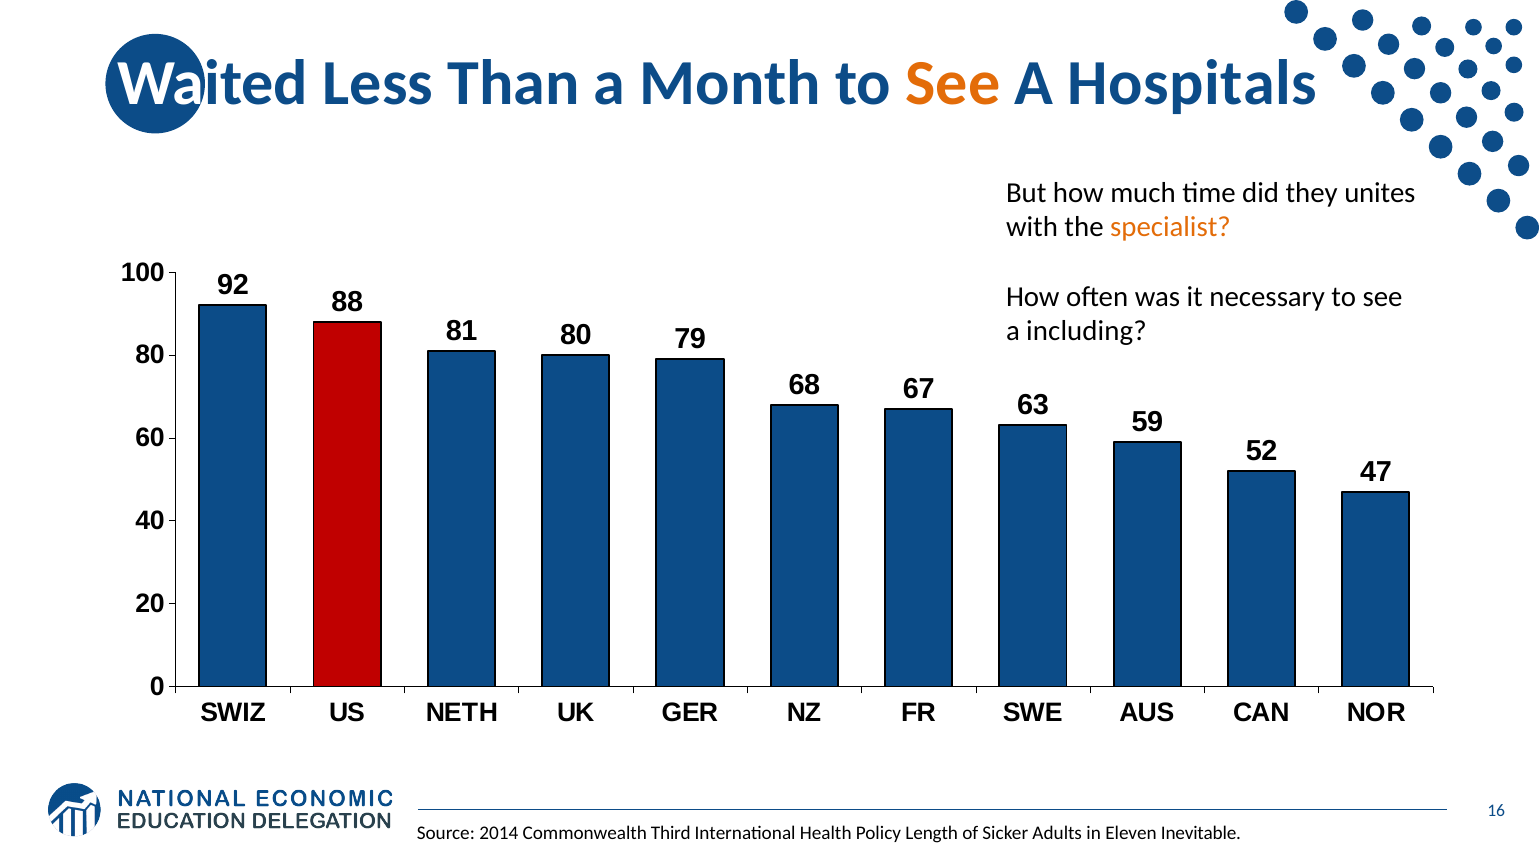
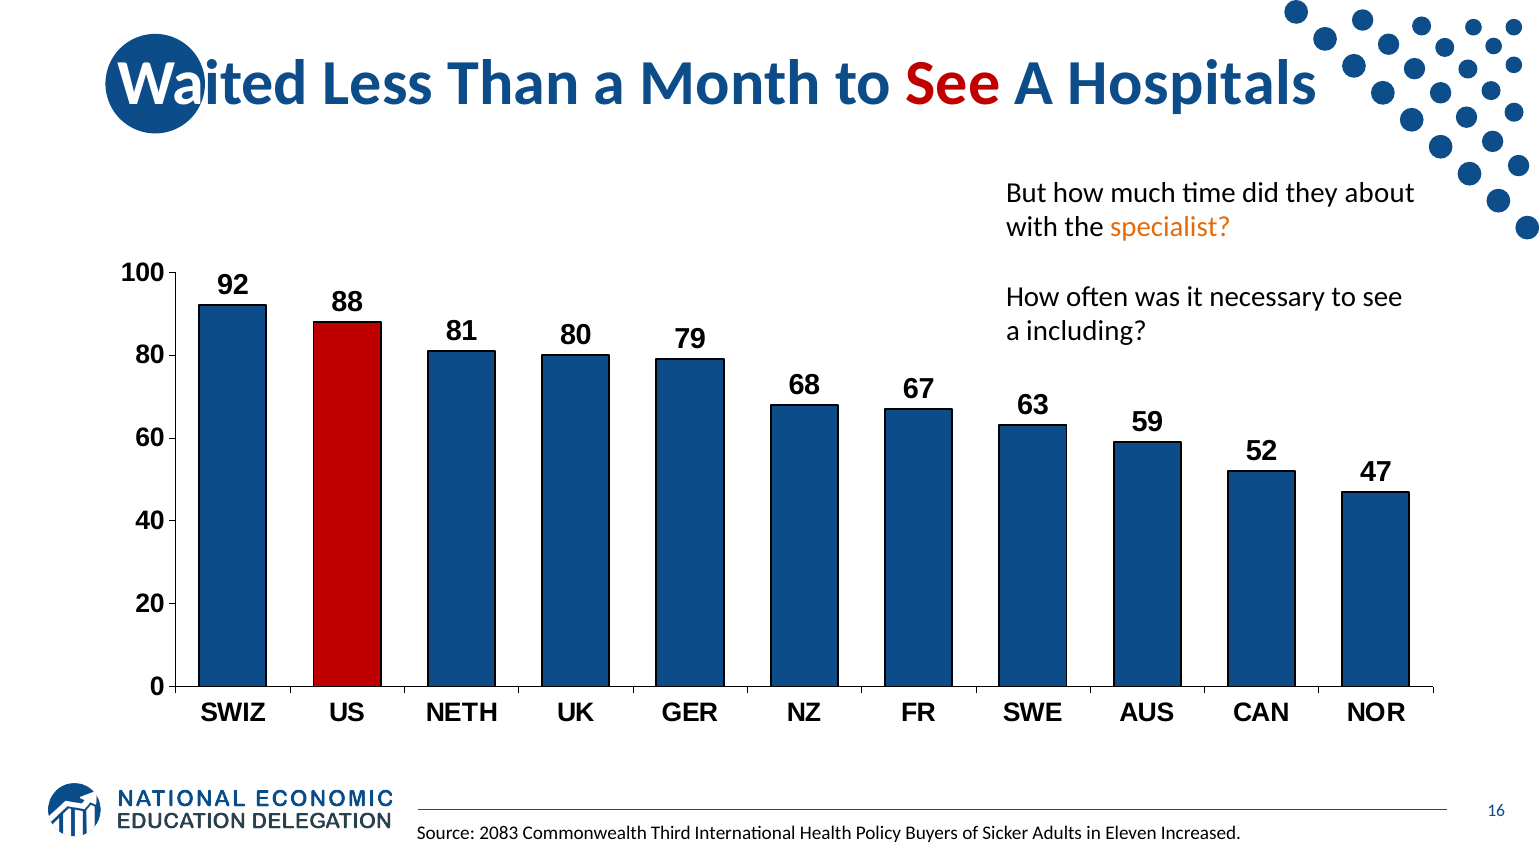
See colour: orange -> red (953, 83)
unites: unites -> about (1380, 193)
2014: 2014 -> 2083 (499, 833)
Length: Length -> Buyers (932, 833)
Inevitable: Inevitable -> Increased (1201, 833)
